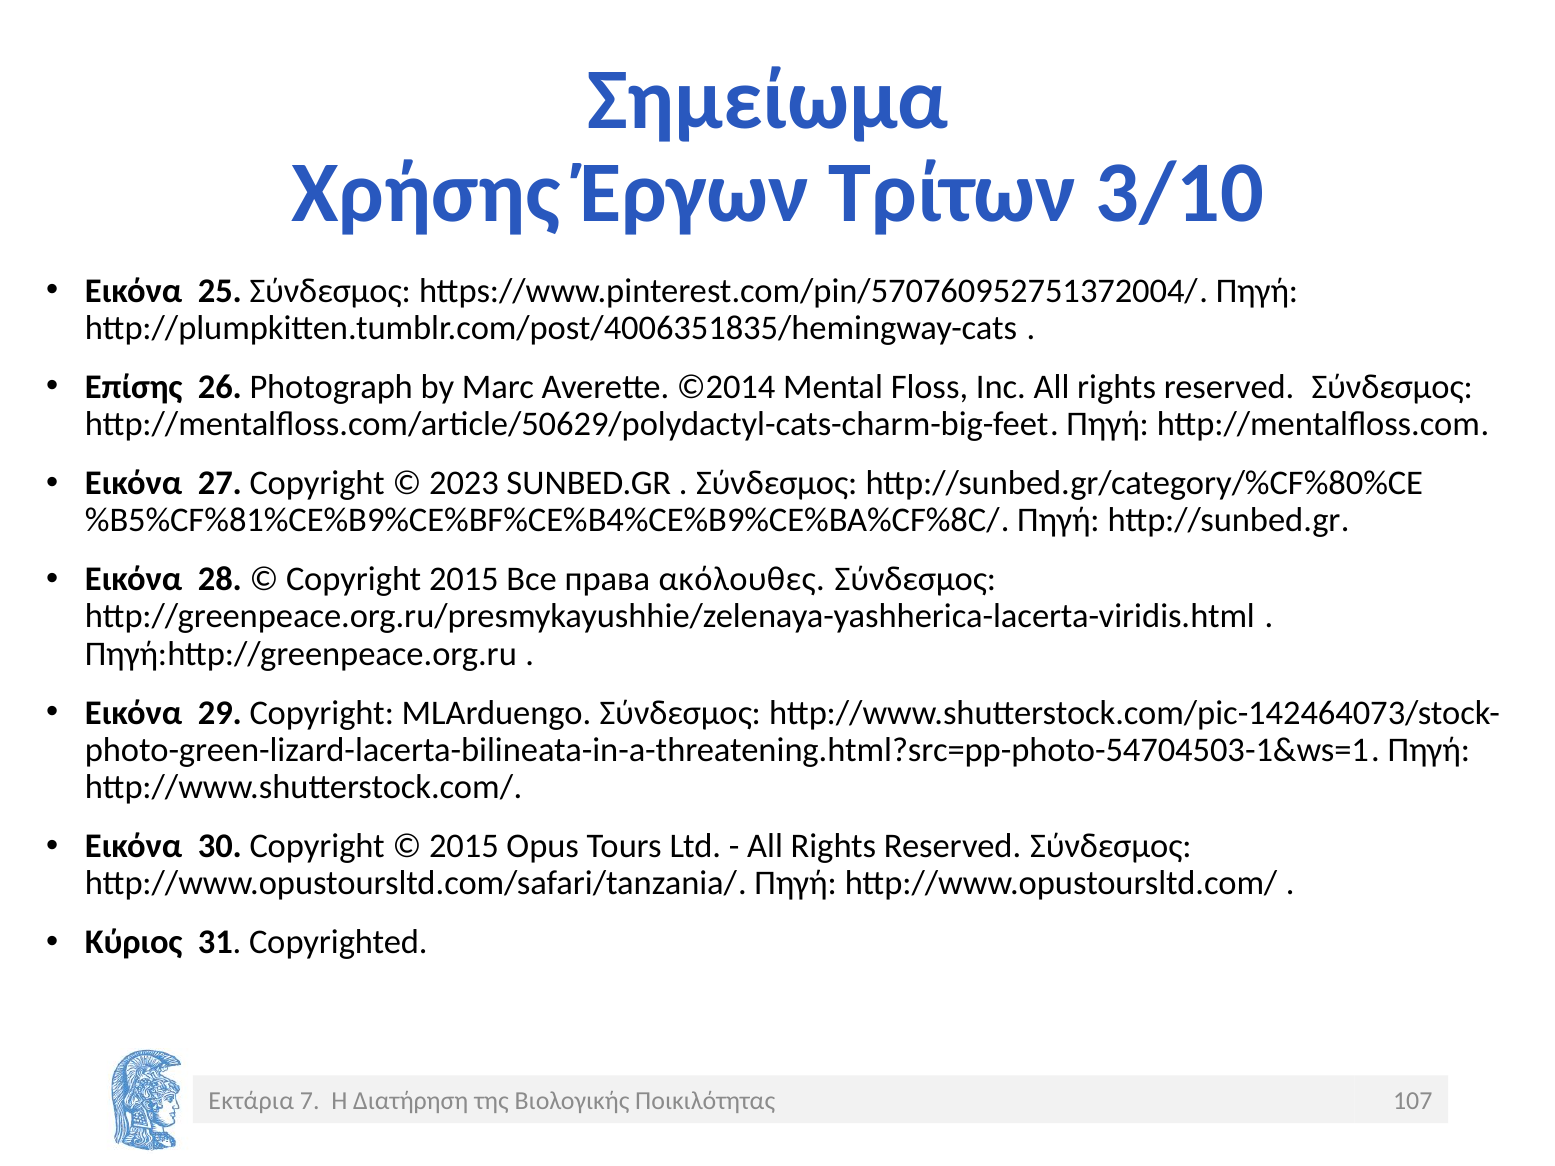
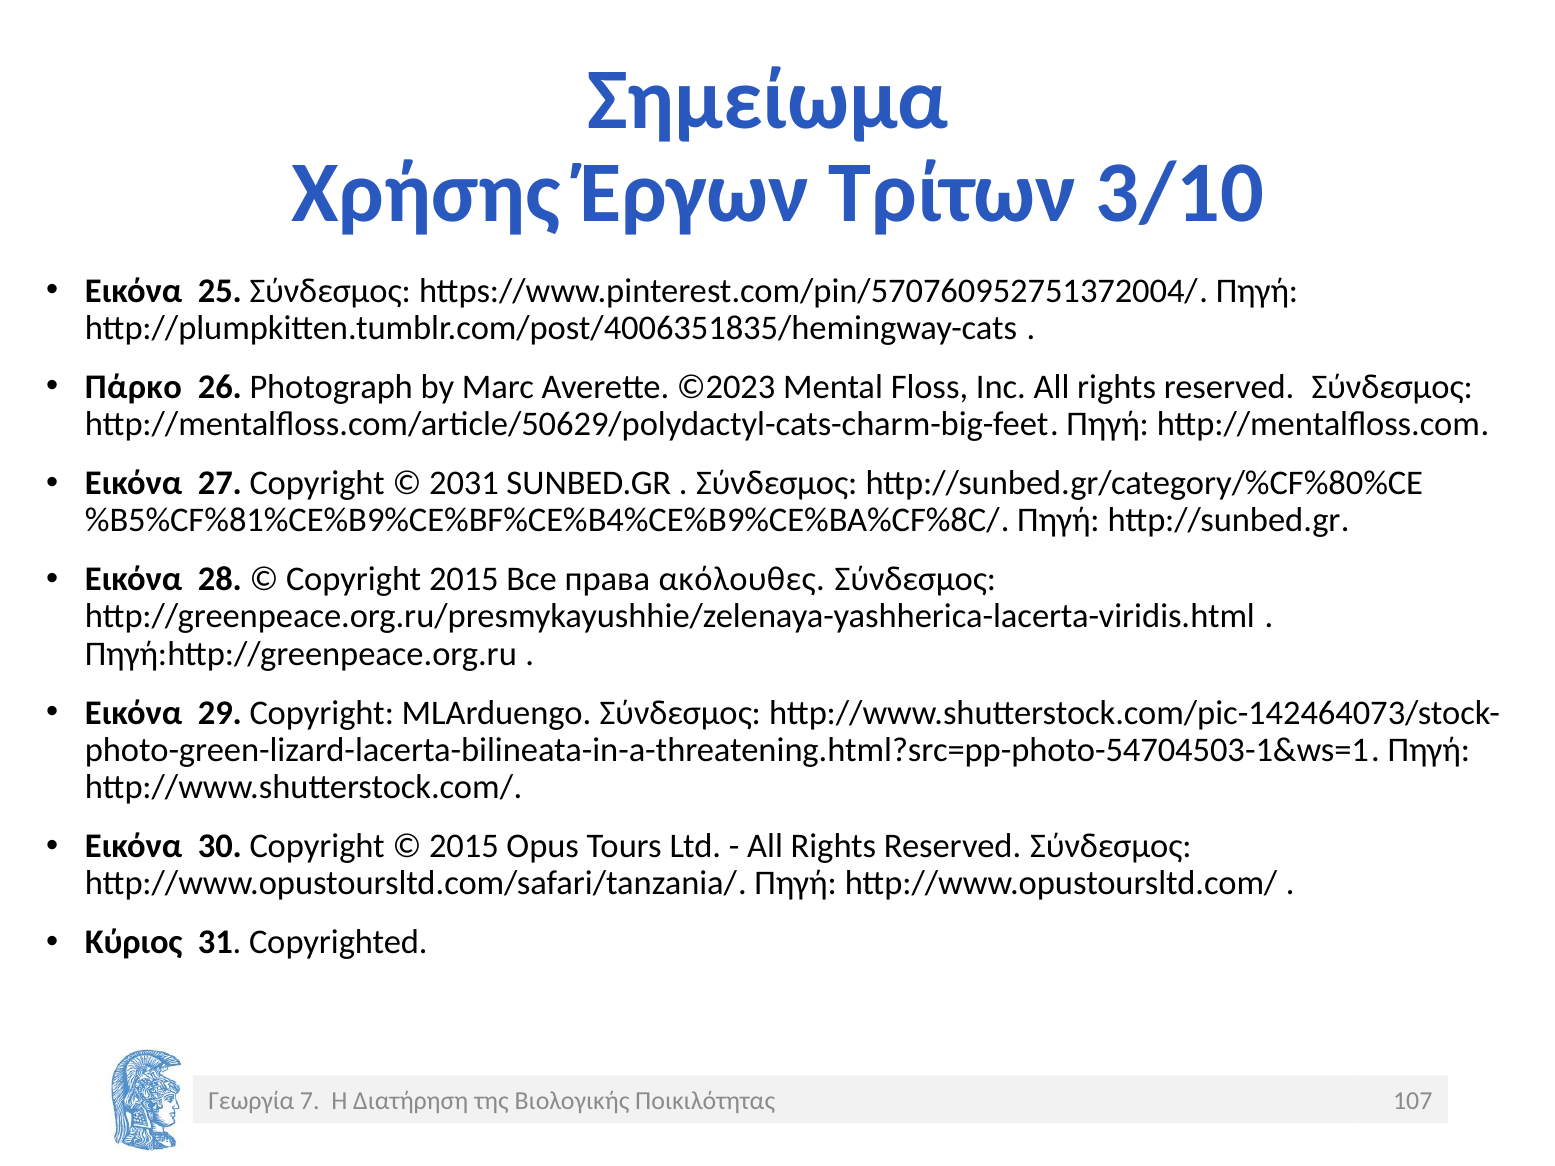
Επίσης: Επίσης -> Πάρκο (133, 387)
©2014: ©2014 -> ©2023 (726, 387)
2023: 2023 -> 2031 (464, 483)
Εκτάρια: Εκτάρια -> Γεωργία (251, 1101)
